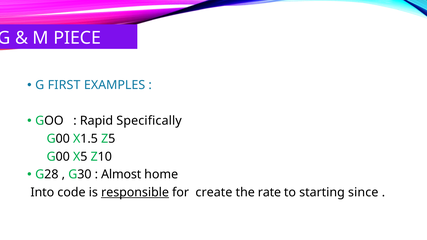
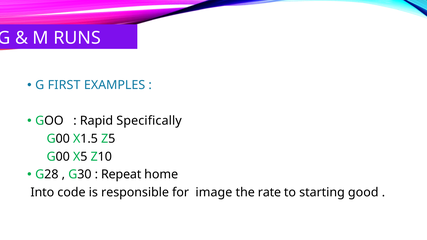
PIECE: PIECE -> RUNS (77, 38)
Almost: Almost -> Repeat (121, 175)
responsible underline: present -> none (135, 193)
create: create -> image (214, 193)
since: since -> good (363, 193)
